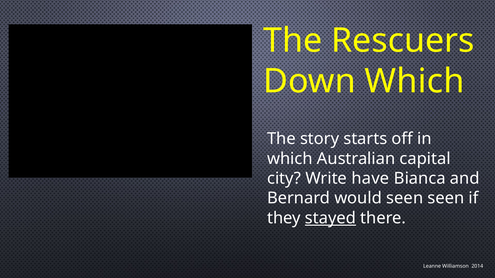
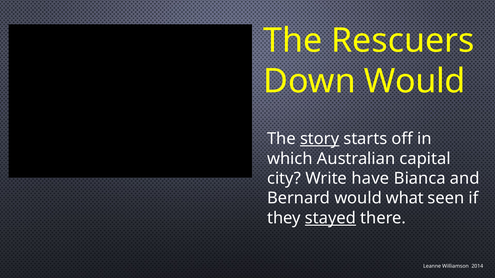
Down Which: Which -> Would (415, 82)
story underline: none -> present (320, 139)
would seen: seen -> what (405, 198)
